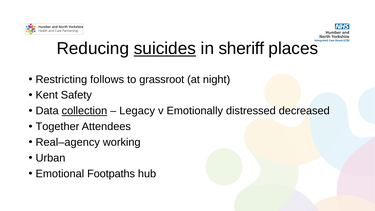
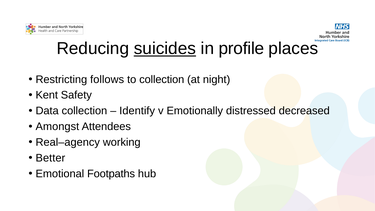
sheriff: sheriff -> profile (241, 49)
to grassroot: grassroot -> collection (162, 79)
collection underline: present -> none (84, 111)
Legacy: Legacy -> Identify (137, 111)
Together: Together -> Amongst (57, 127)
Urban: Urban -> Better (50, 158)
